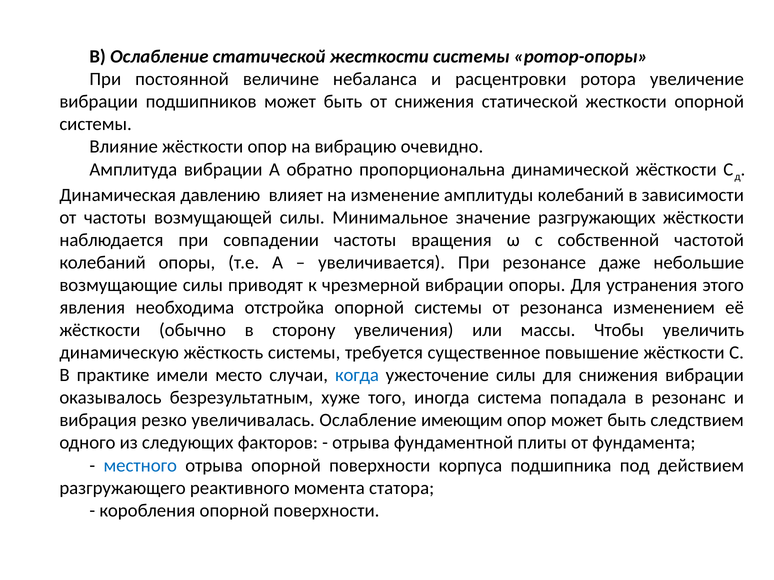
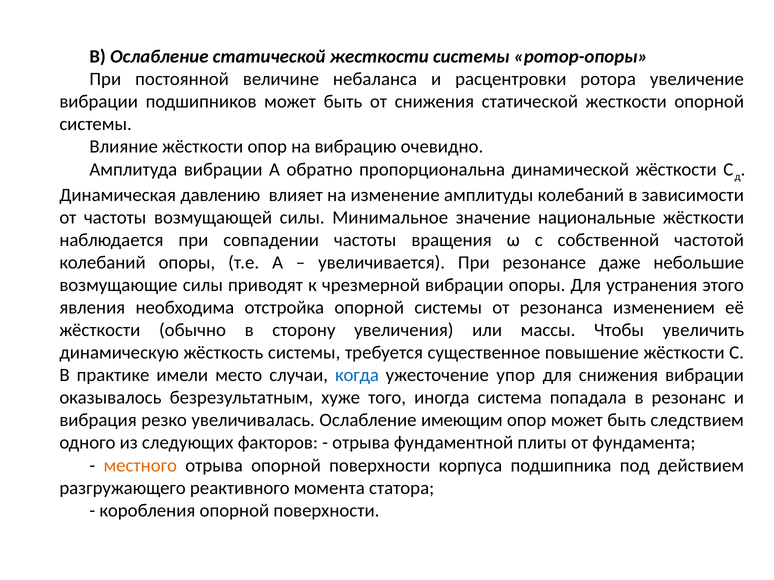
разгружающих: разгружающих -> национальные (597, 218)
ужесточение силы: силы -> упор (516, 376)
местного colour: blue -> orange (140, 466)
